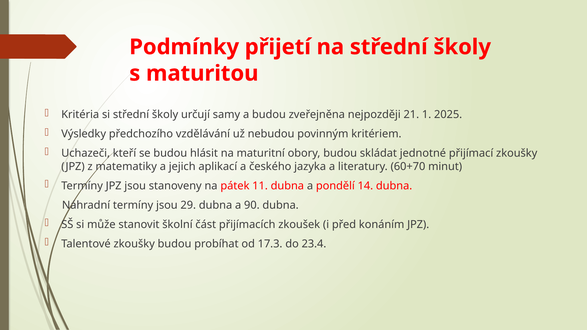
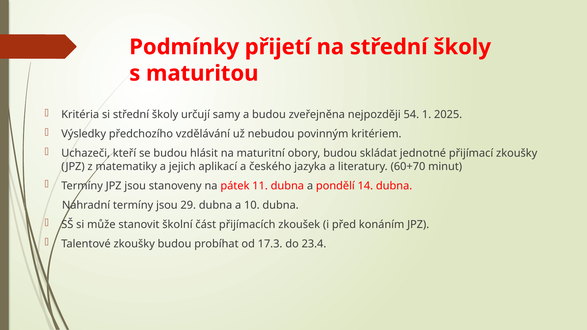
21: 21 -> 54 (411, 115)
90: 90 -> 10 (252, 205)
